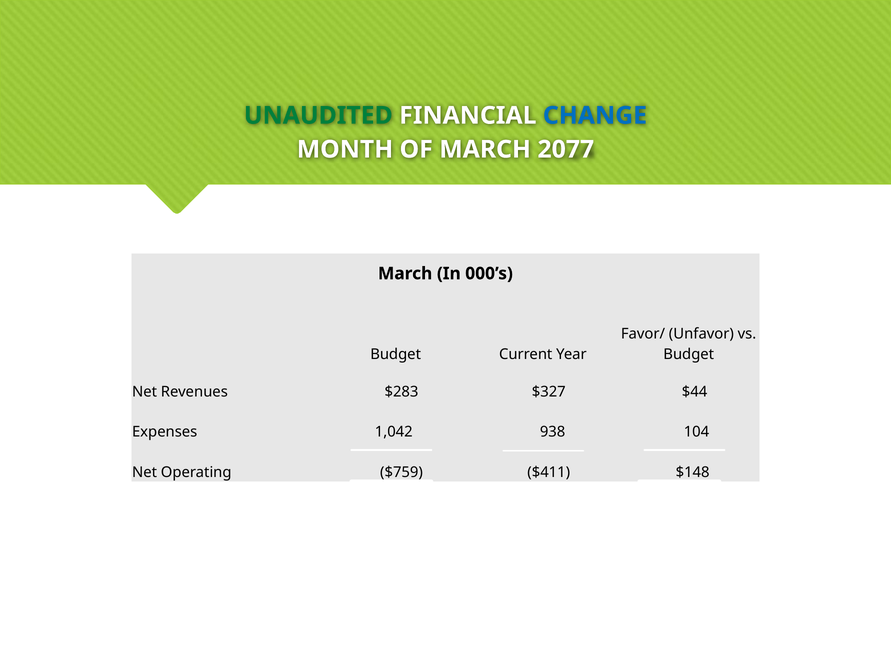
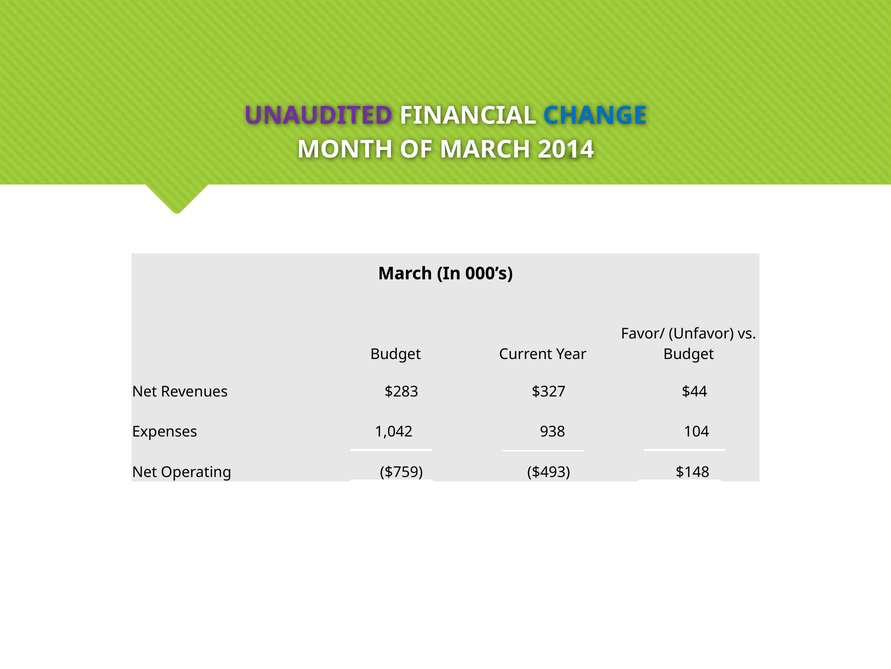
UNAUDITED colour: green -> purple (318, 115)
2077: 2077 -> 2014 (566, 149)
$411: $411 -> $493 (549, 472)
